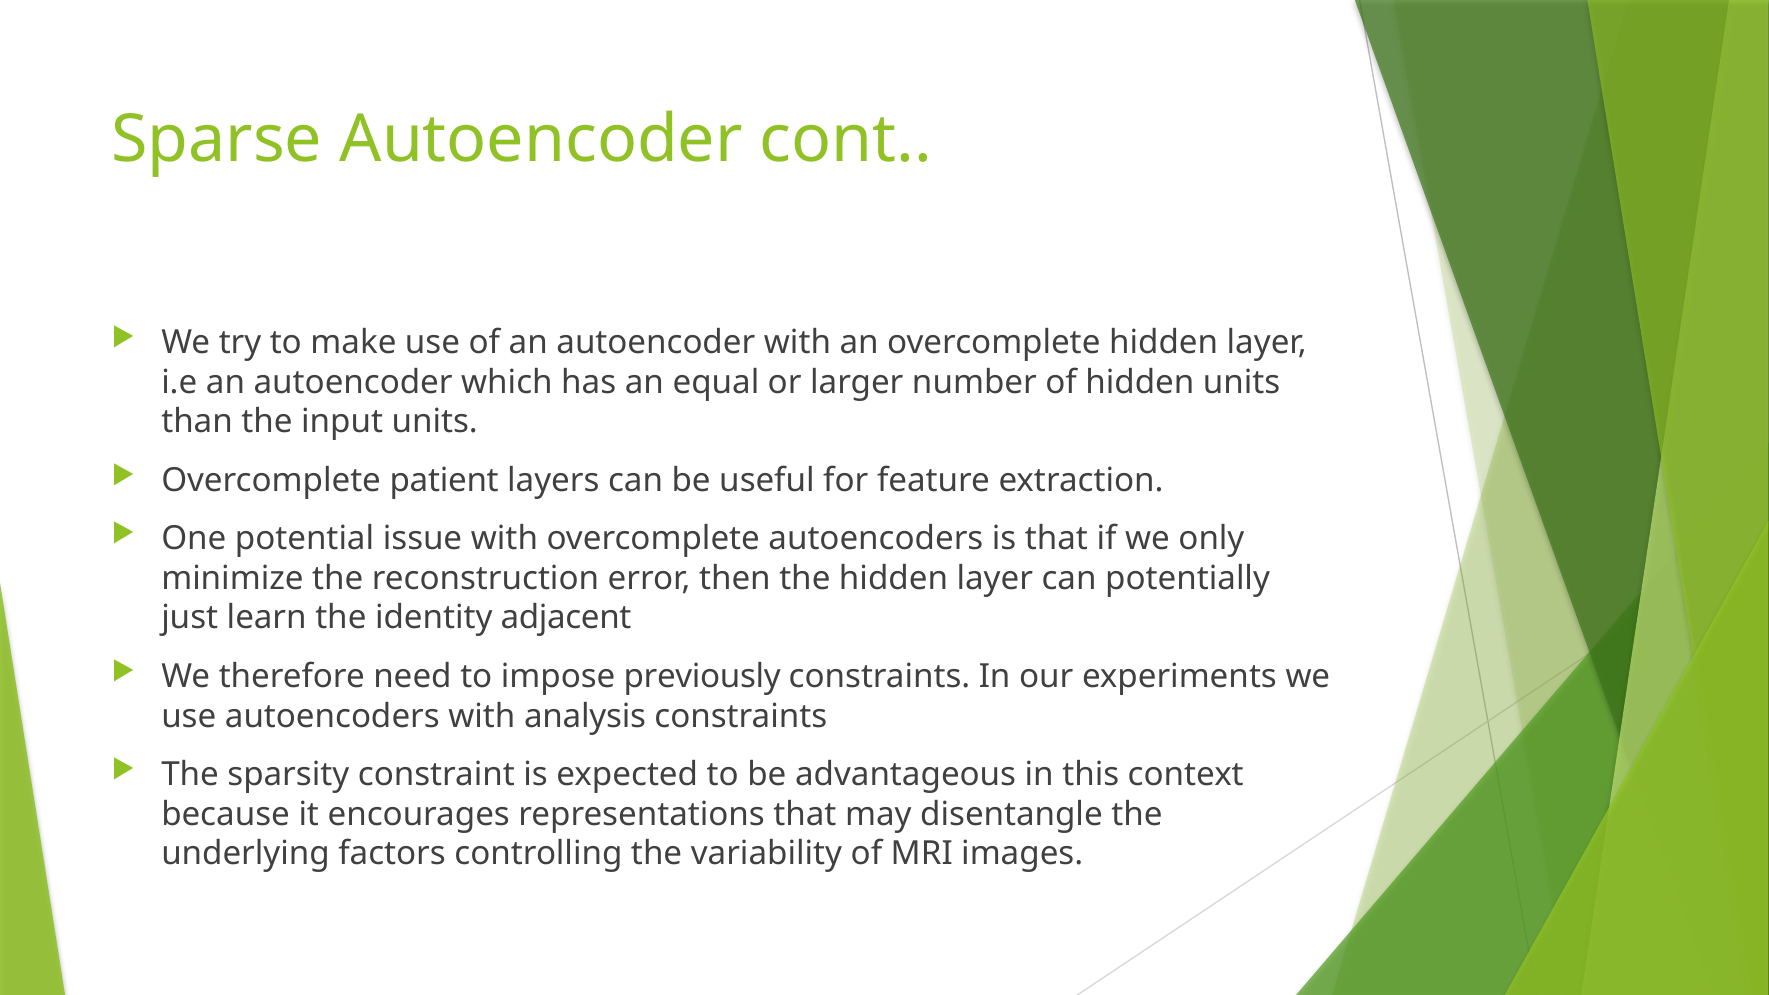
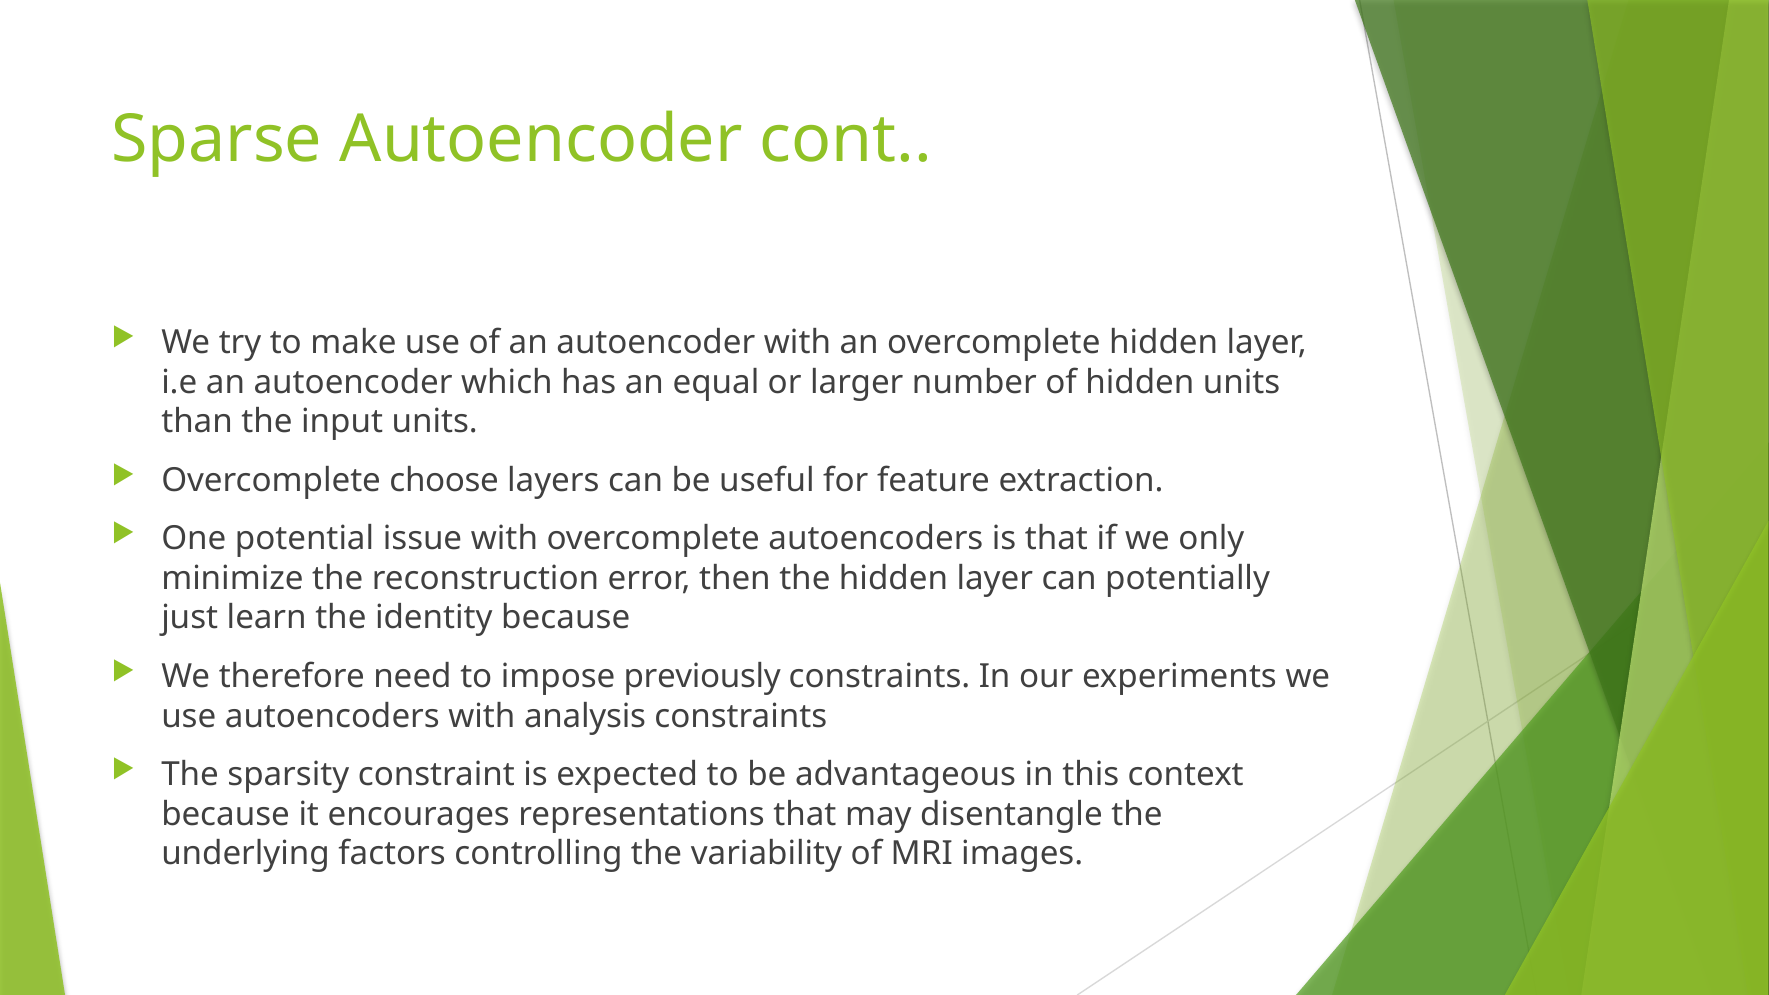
patient: patient -> choose (444, 480)
identity adjacent: adjacent -> because (566, 618)
